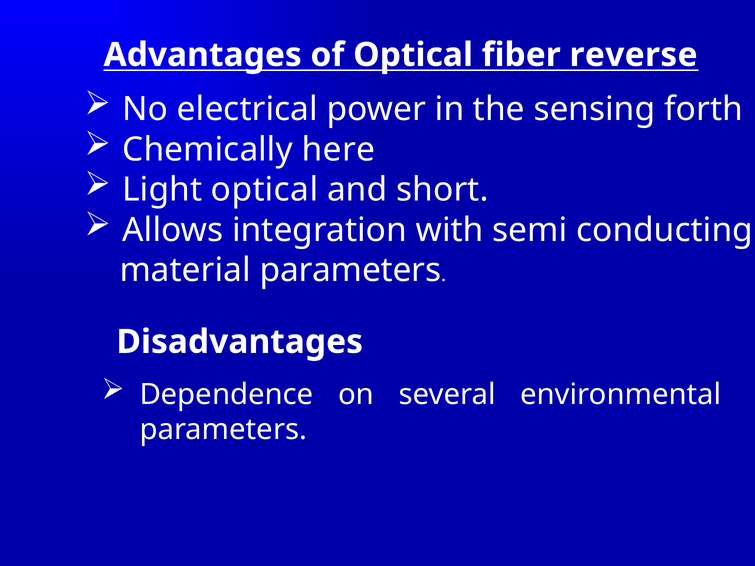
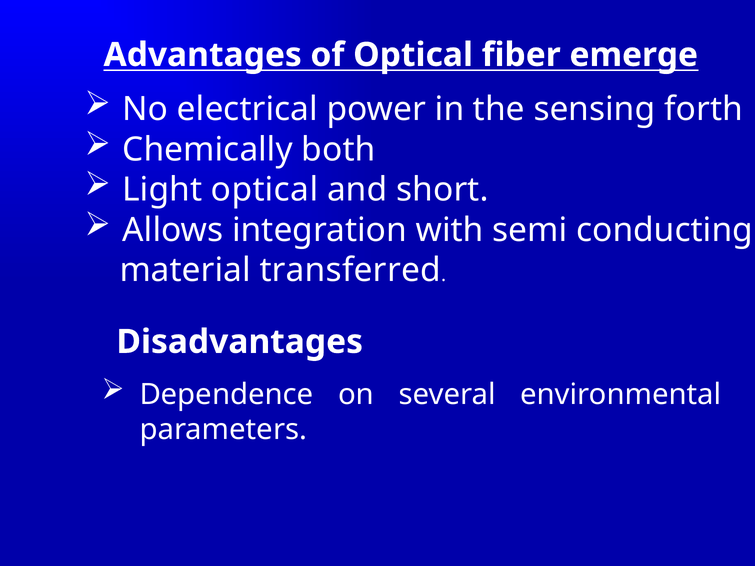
reverse: reverse -> emerge (634, 55)
here: here -> both (339, 150)
material parameters: parameters -> transferred (350, 270)
